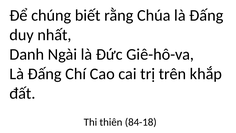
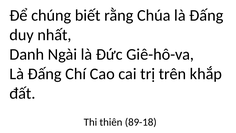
84-18: 84-18 -> 89-18 (141, 122)
